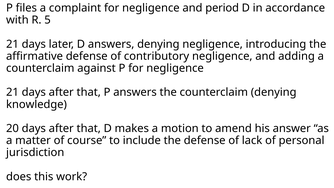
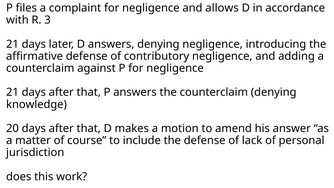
period: period -> allows (222, 8)
5: 5 -> 3 (48, 20)
